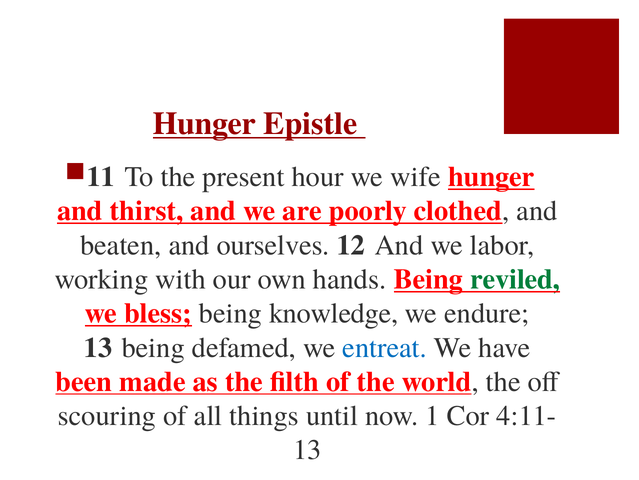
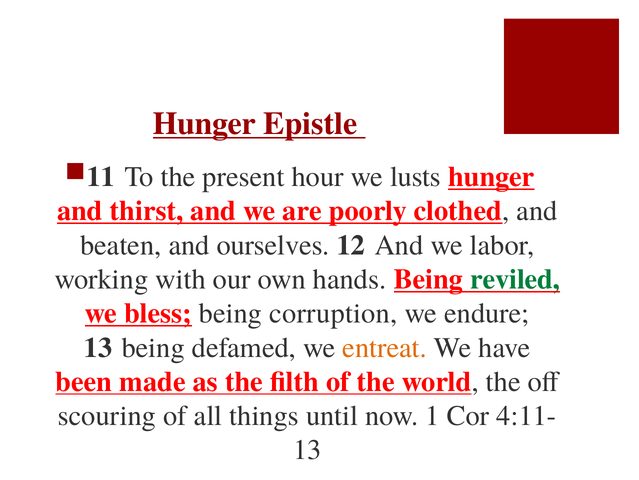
wife: wife -> lusts (416, 177)
knowledge: knowledge -> corruption (333, 313)
entreat colour: blue -> orange (385, 347)
